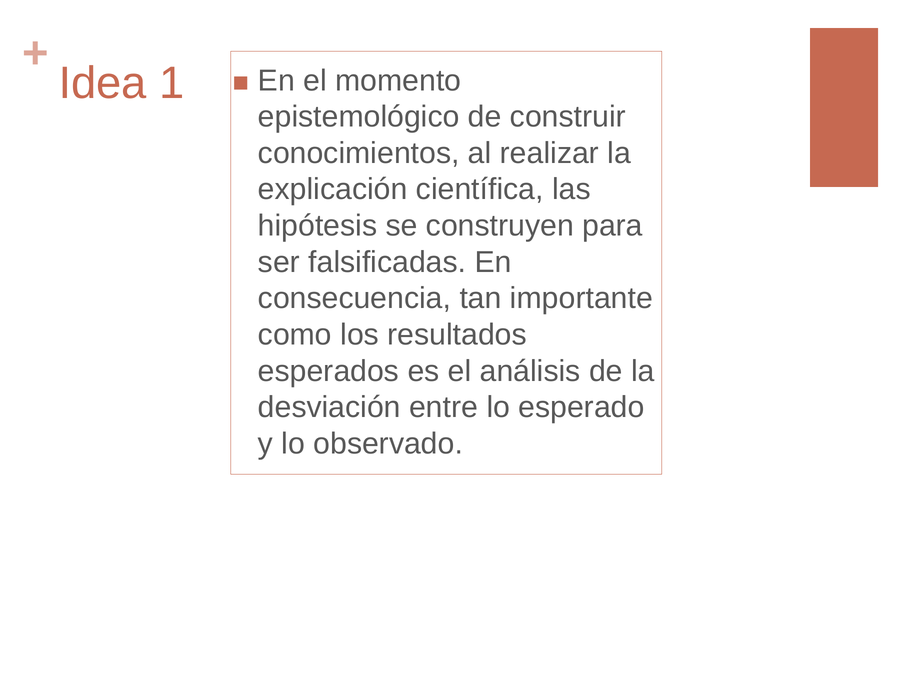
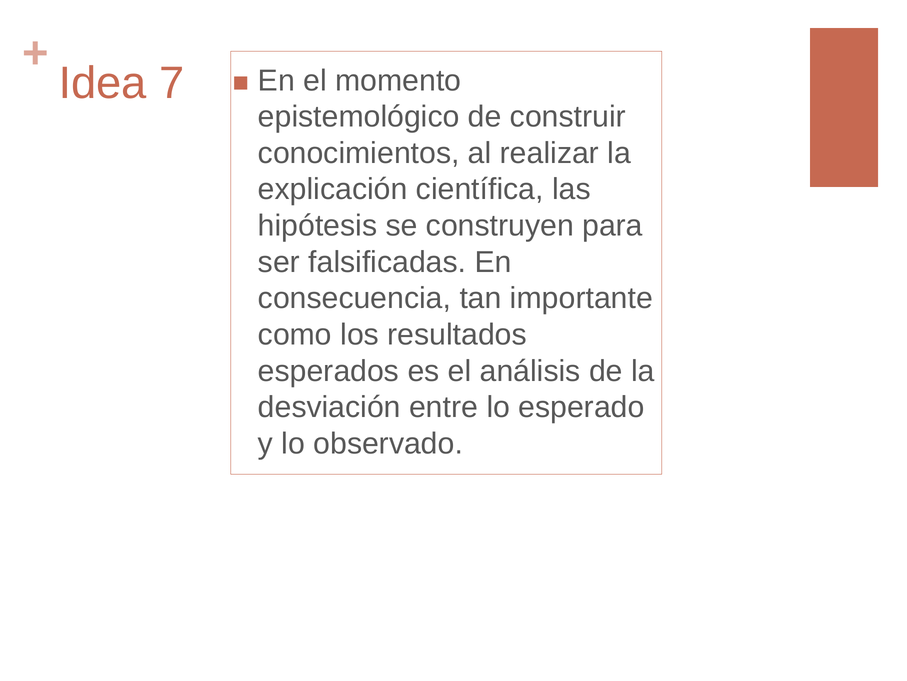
1: 1 -> 7 (172, 83)
